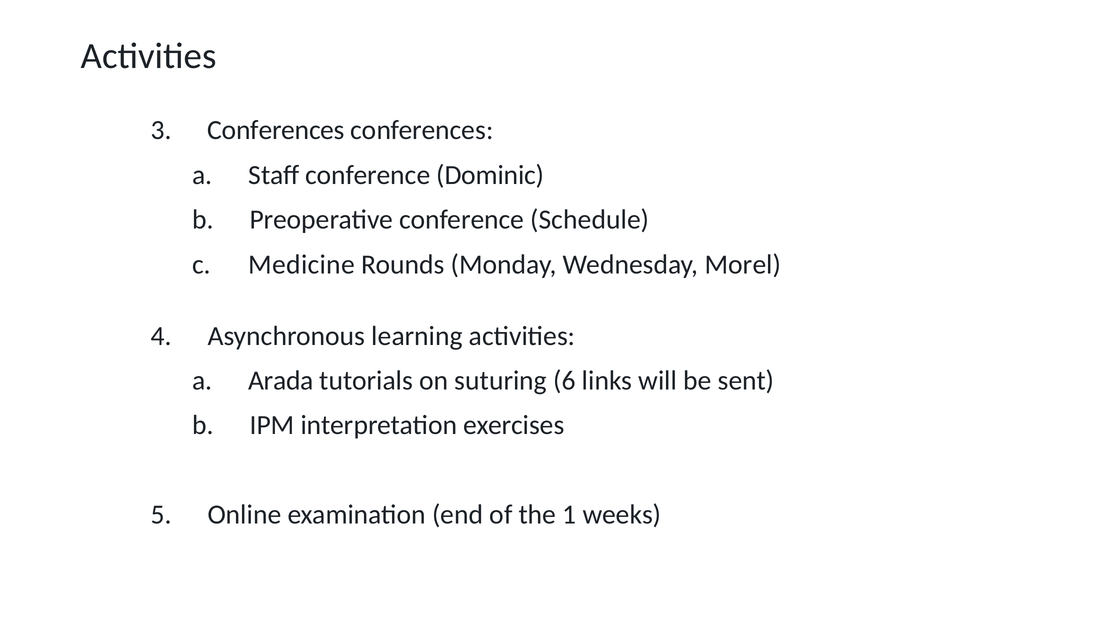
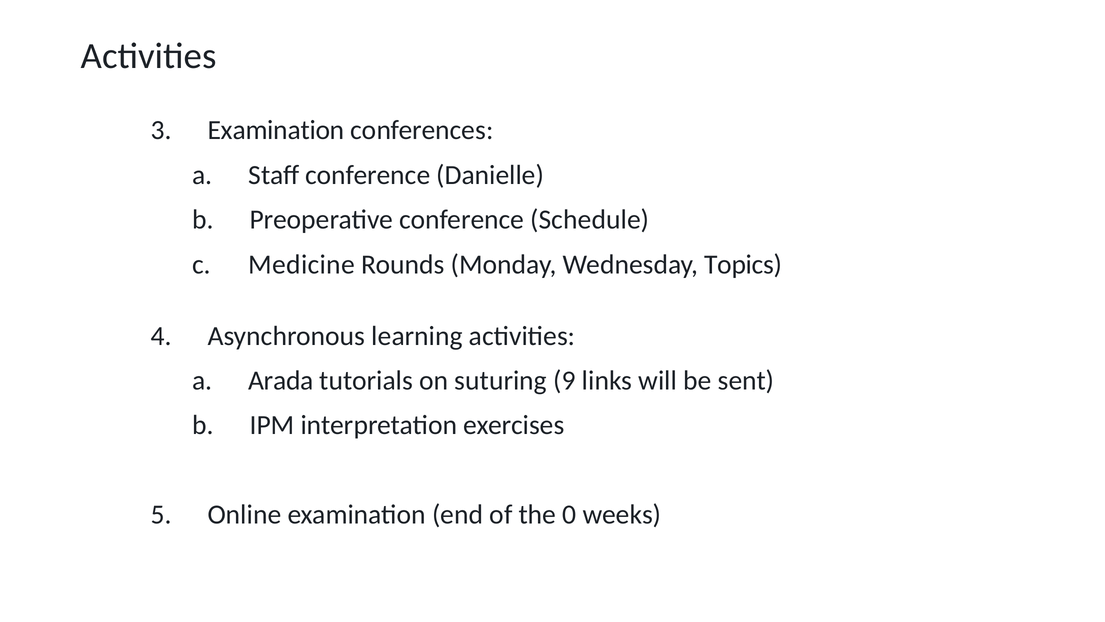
3 Conferences: Conferences -> Examination (276, 130)
Dominic: Dominic -> Danielle (490, 175)
Morel: Morel -> Topics (743, 264)
6: 6 -> 9 (564, 380)
1: 1 -> 0 (569, 514)
